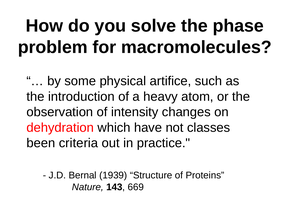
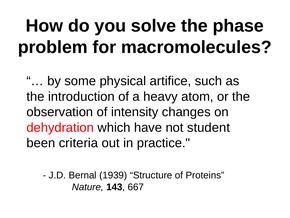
classes: classes -> student (209, 127)
669: 669 -> 667 (136, 187)
